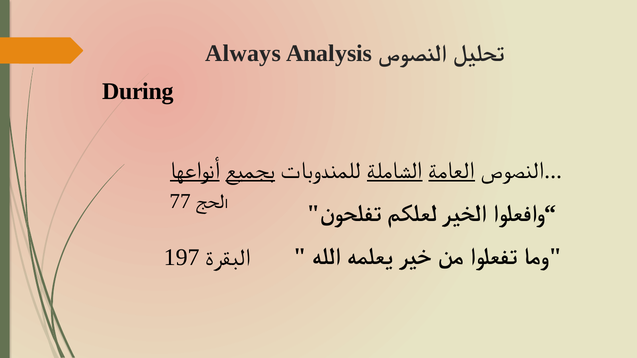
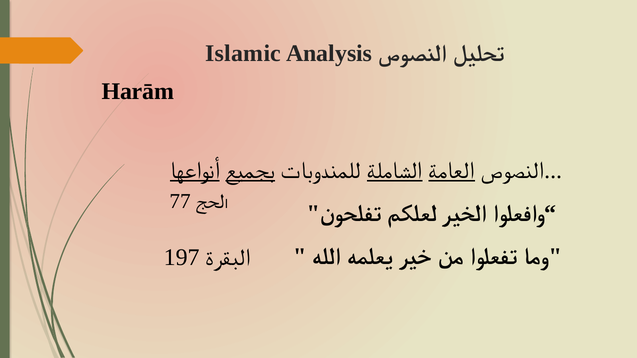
Always: Always -> Islamic (243, 53)
During: During -> Harām (138, 91)
